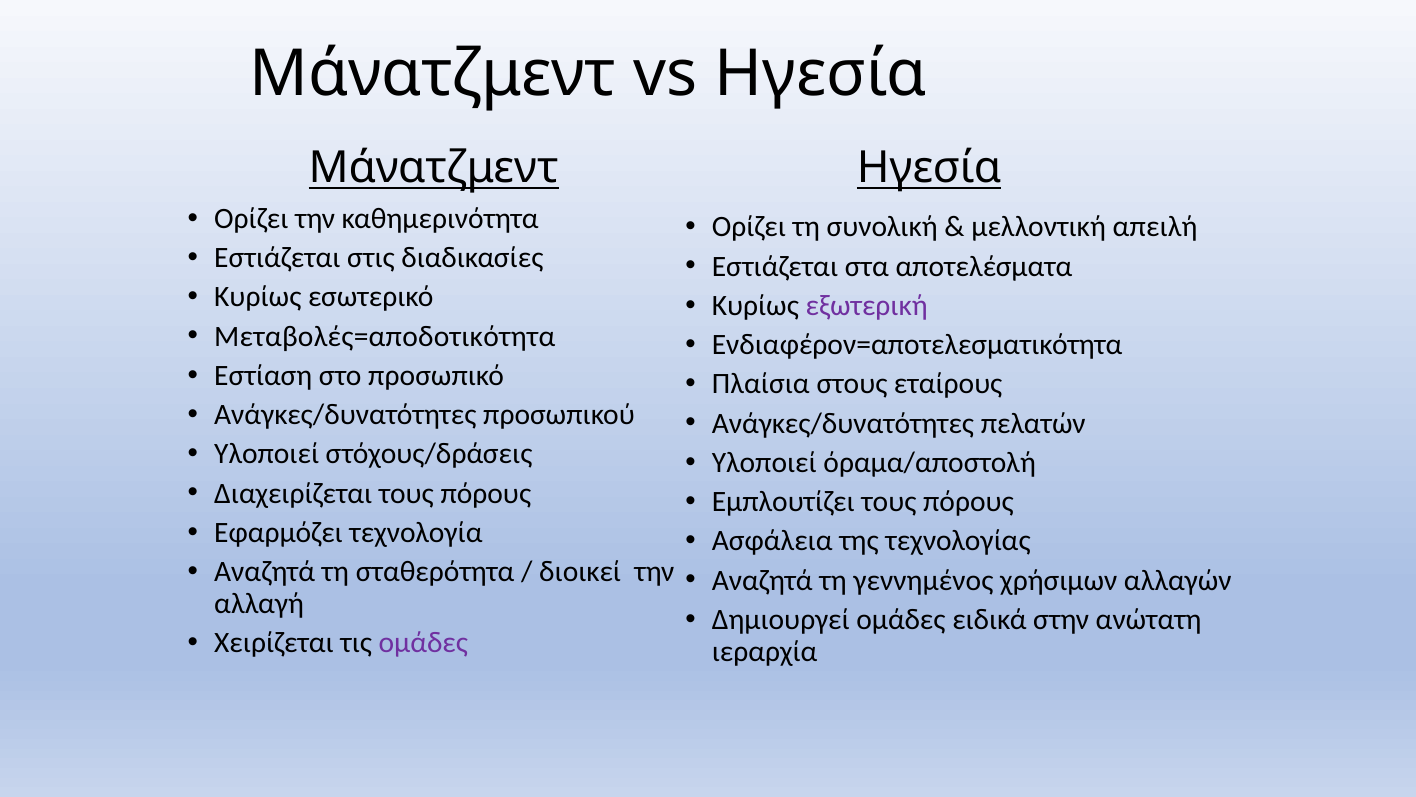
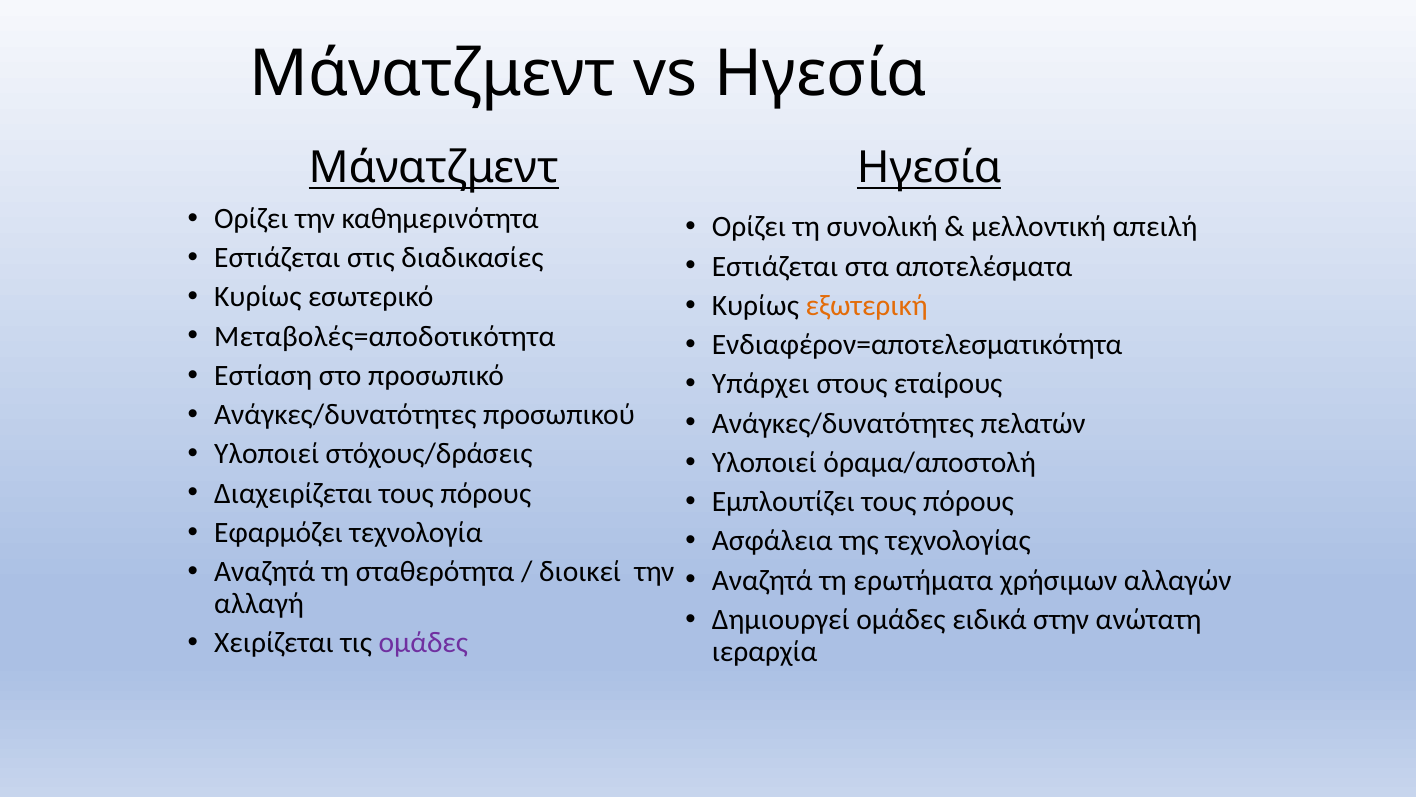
εξωτερική colour: purple -> orange (867, 306)
Πλαίσια: Πλαίσια -> Υπάρχει (761, 384)
γεννημένος: γεννημένος -> ερωτήματα (923, 580)
